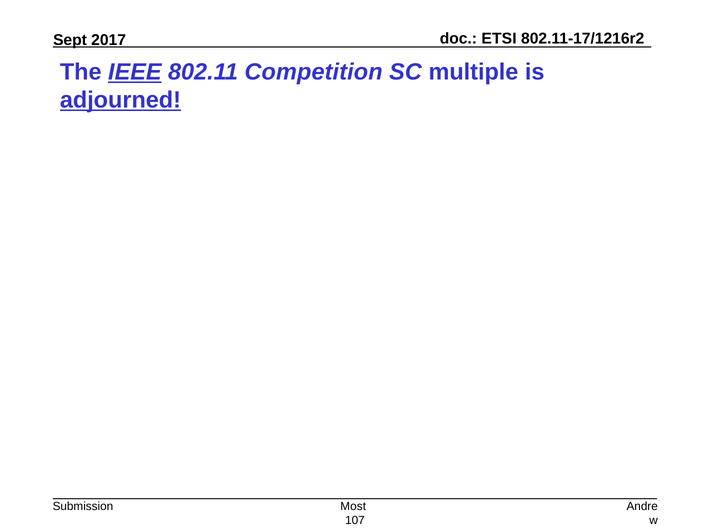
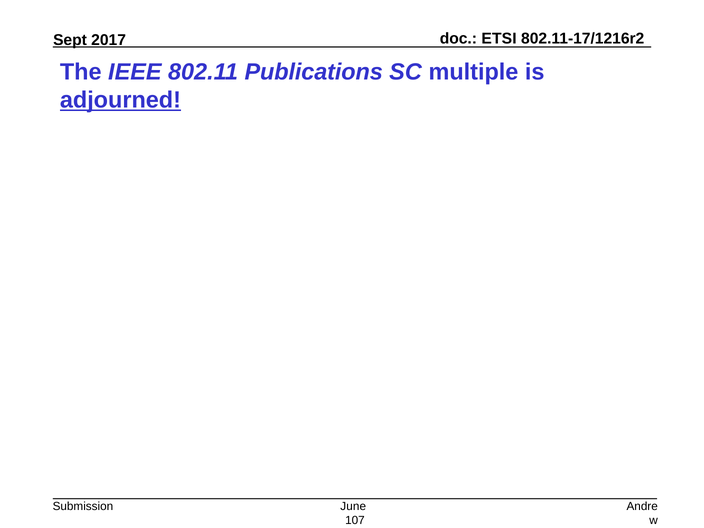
IEEE underline: present -> none (135, 72)
Competition: Competition -> Publications (314, 72)
Most: Most -> June (353, 506)
